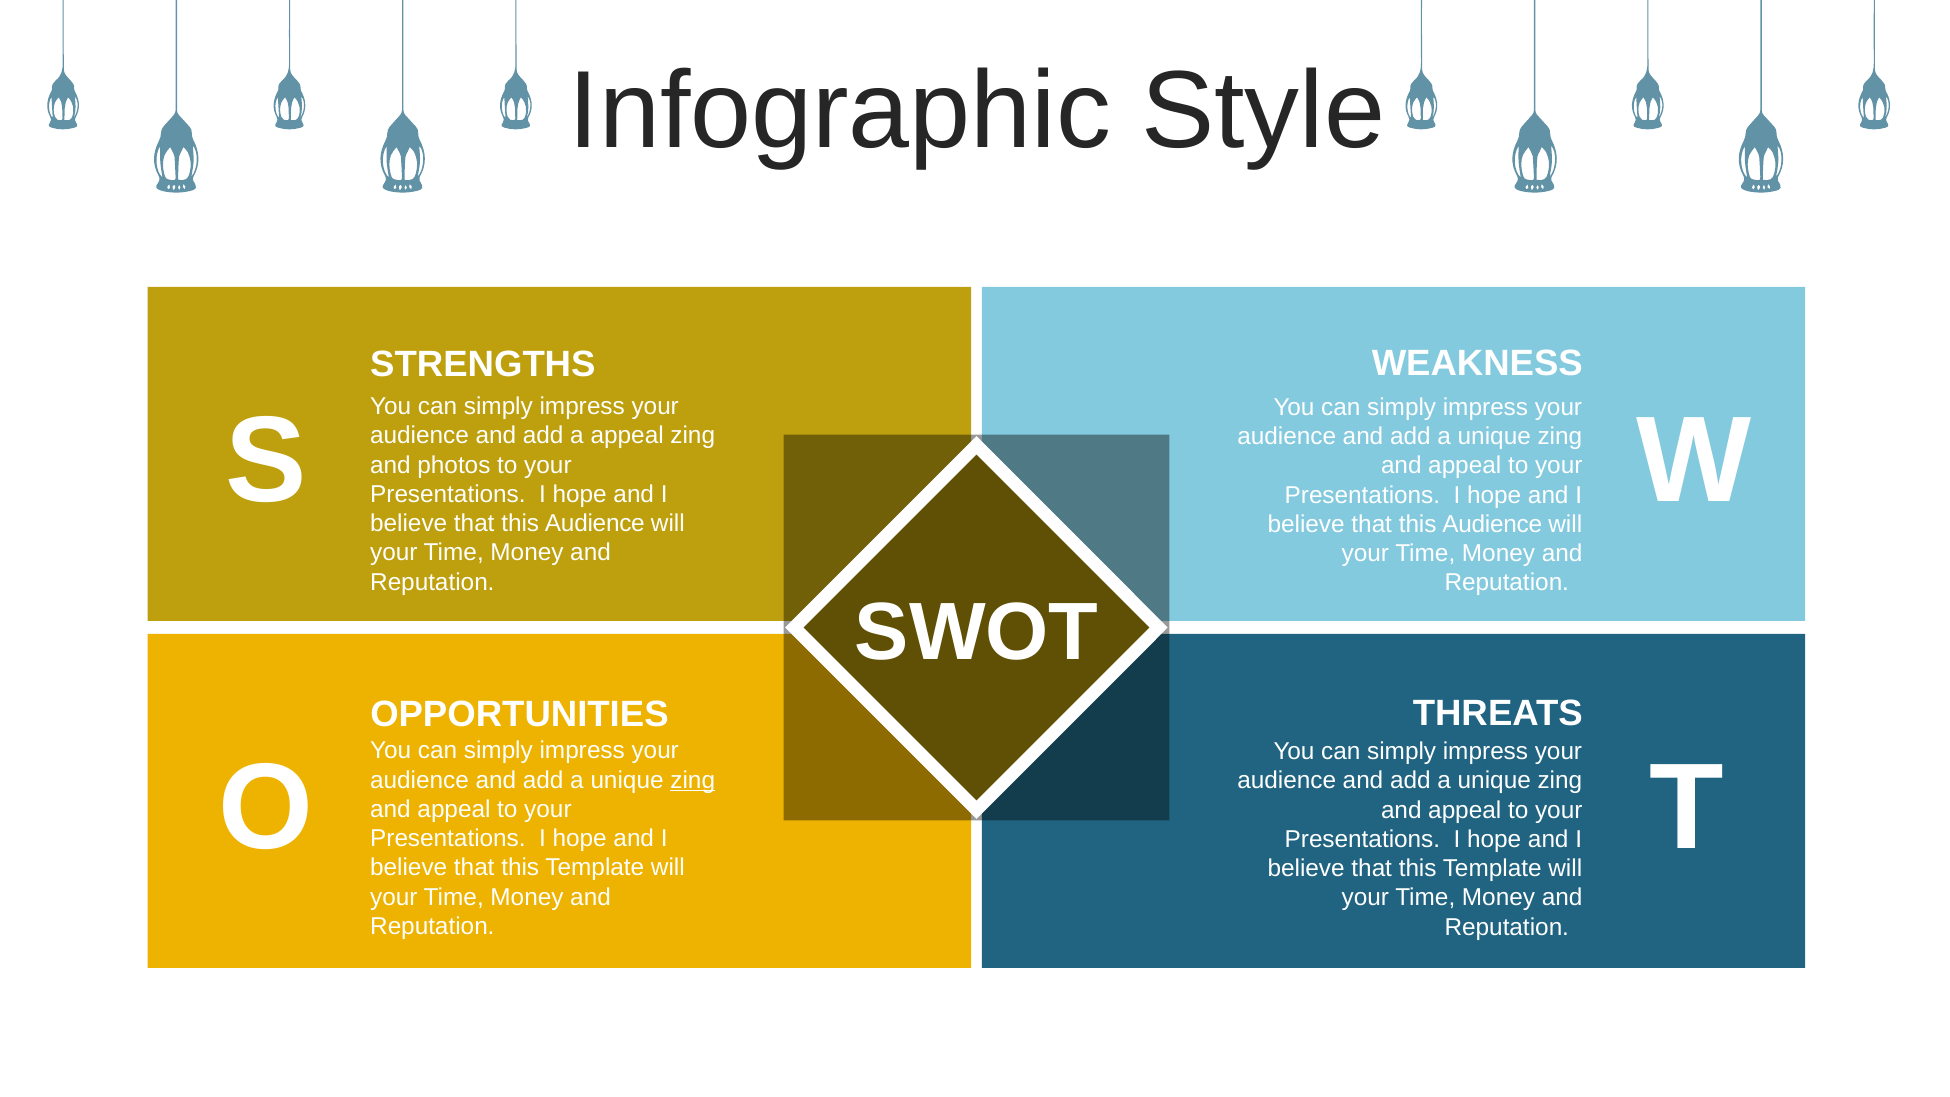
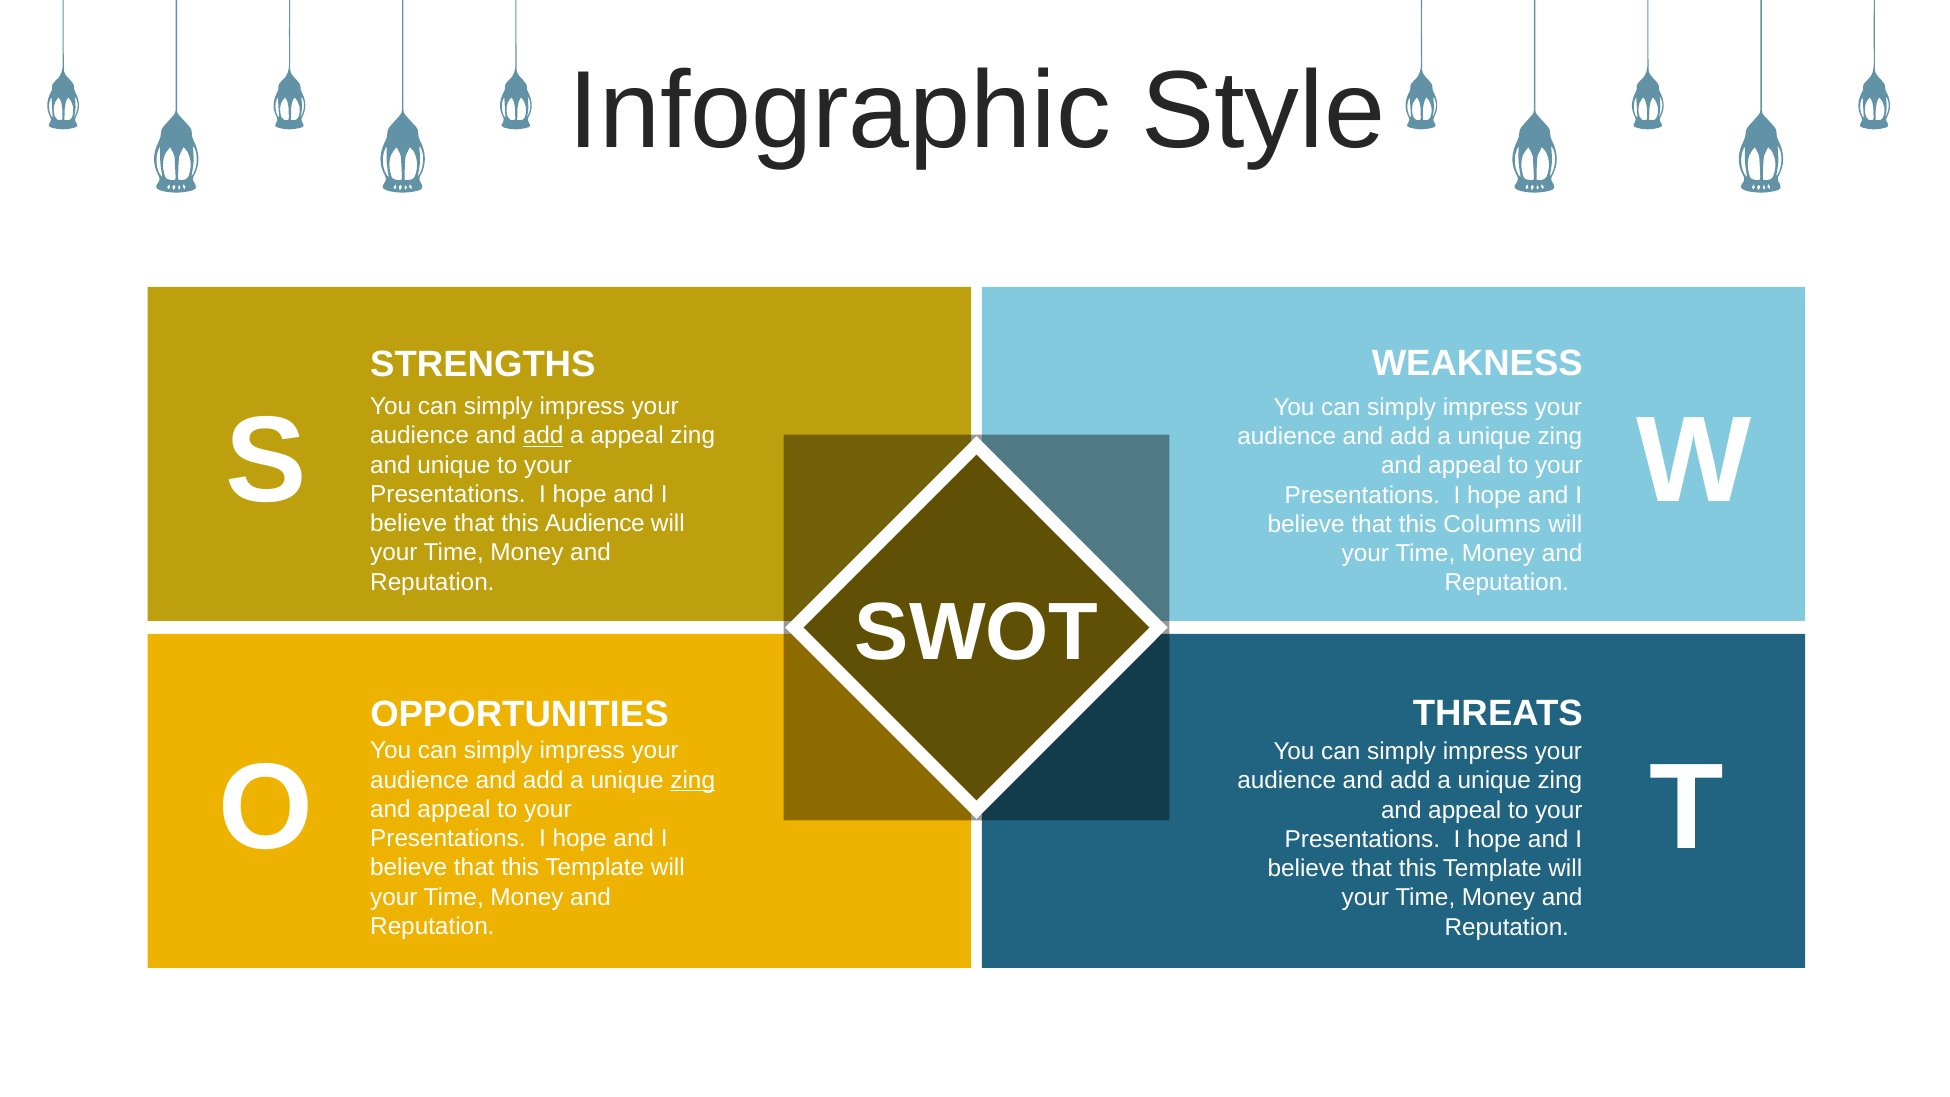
add underline: none -> present (543, 436)
and photos: photos -> unique (454, 465)
Audience: Audience -> Columns (1492, 524)
